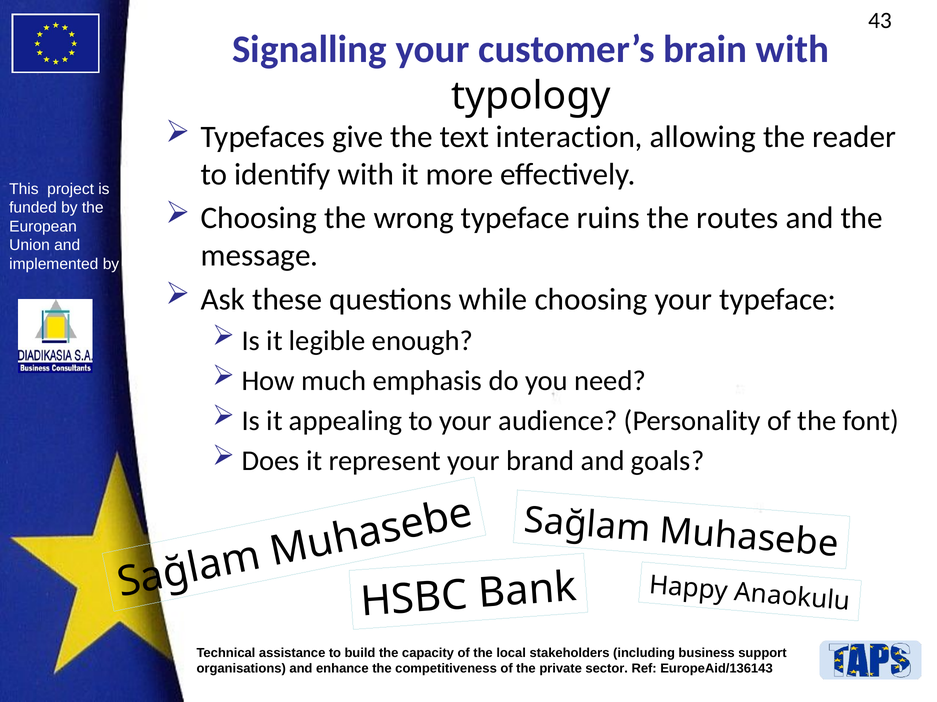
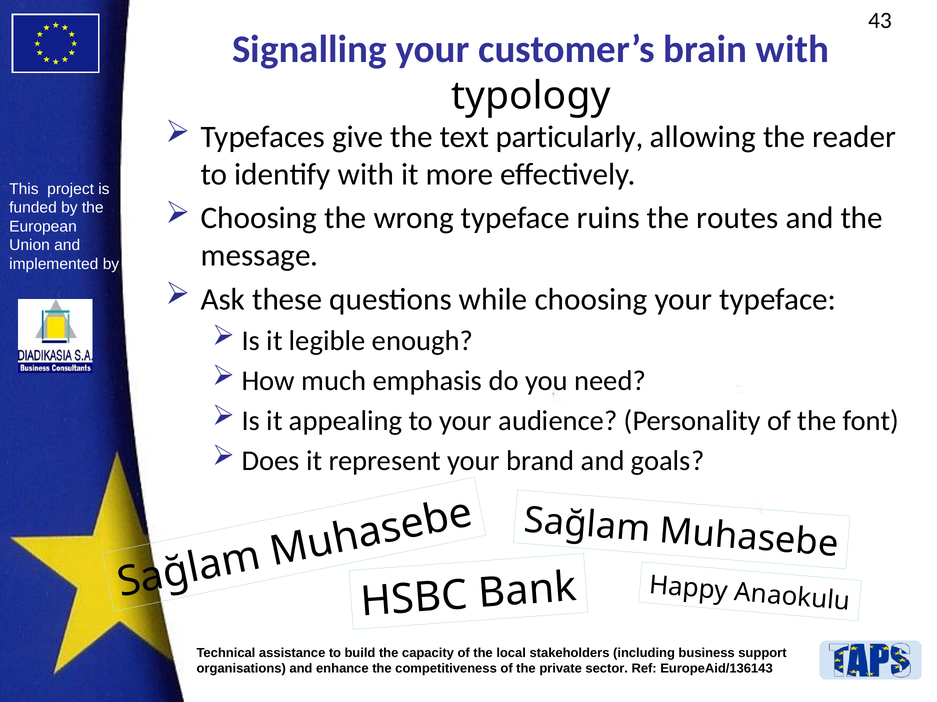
interaction: interaction -> particularly (570, 137)
